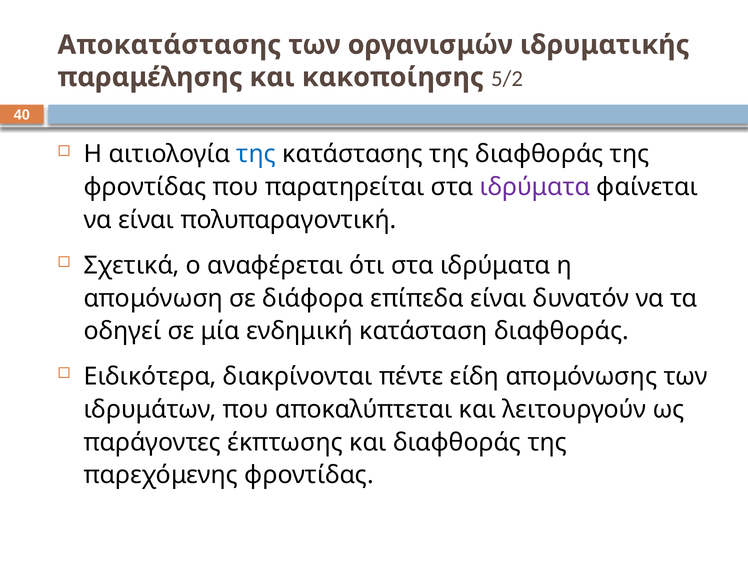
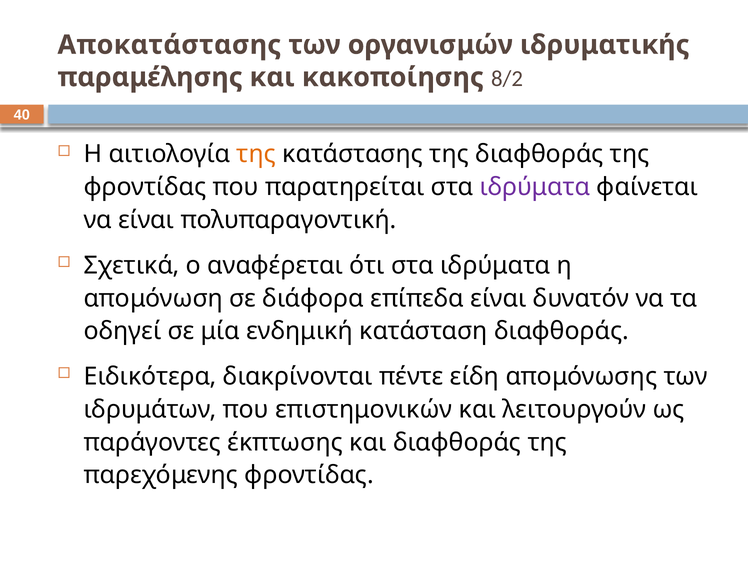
5/2: 5/2 -> 8/2 (507, 79)
της colour: blue -> orange (256, 154)
αποκαλύπτεται: αποκαλύπτεται -> επιστημονικών (364, 409)
